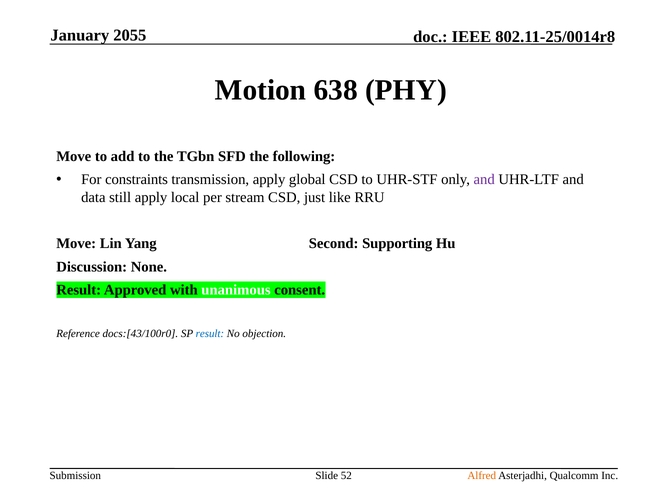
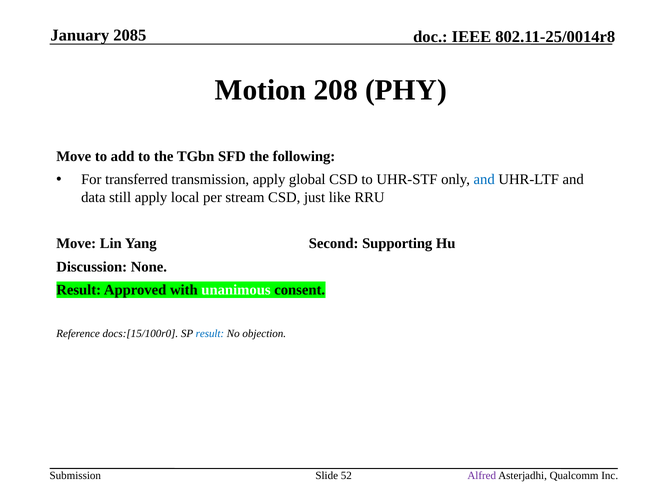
2055: 2055 -> 2085 (130, 35)
638: 638 -> 208 (336, 90)
constraints: constraints -> transferred (137, 180)
and colour: purple -> blue (484, 180)
docs:[43/100r0: docs:[43/100r0 -> docs:[15/100r0 (140, 334)
Alfred colour: orange -> purple (482, 476)
